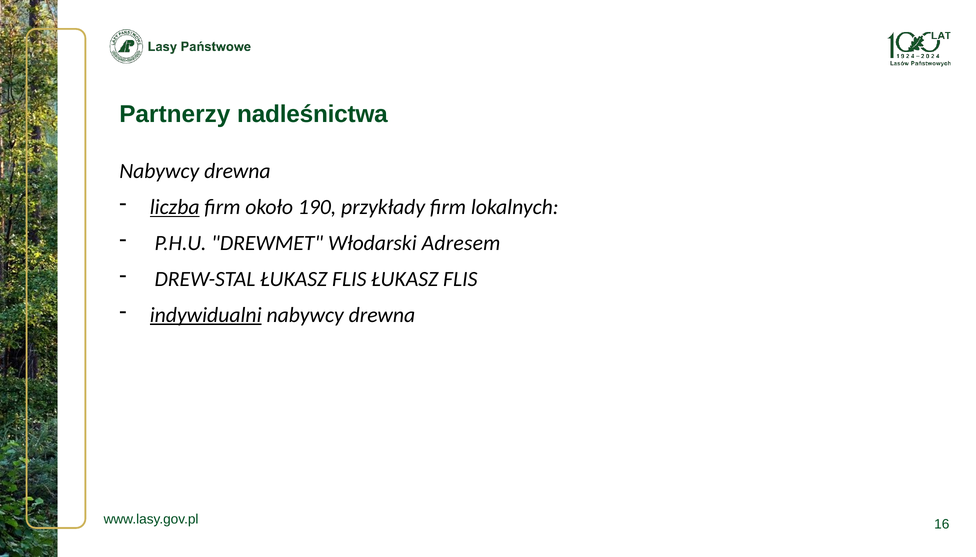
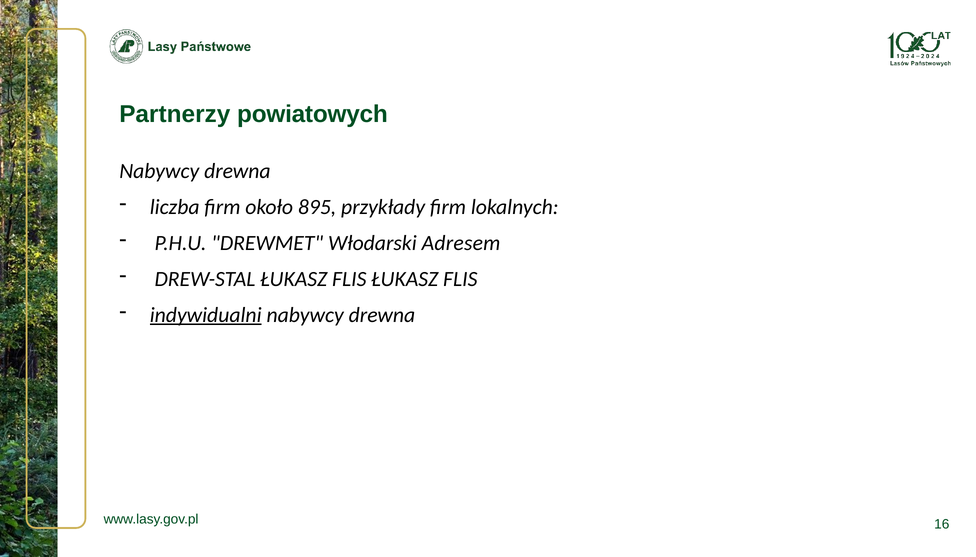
nadleśnictwa: nadleśnictwa -> powiatowych (312, 114)
liczba underline: present -> none (175, 207)
190: 190 -> 895 (317, 207)
